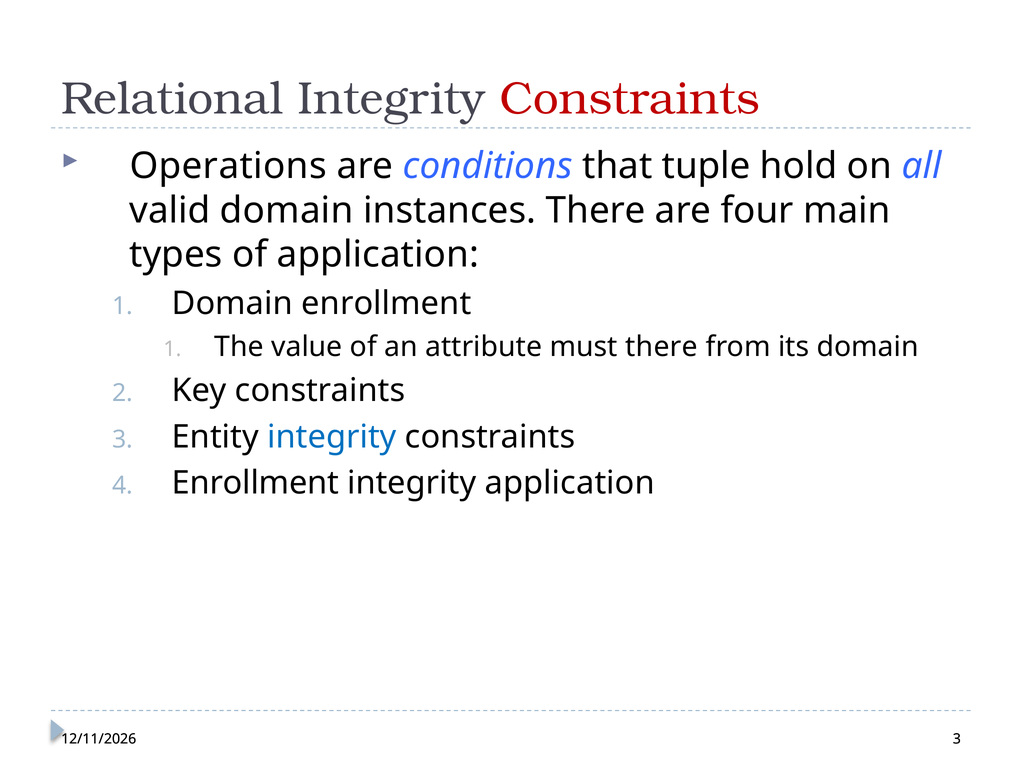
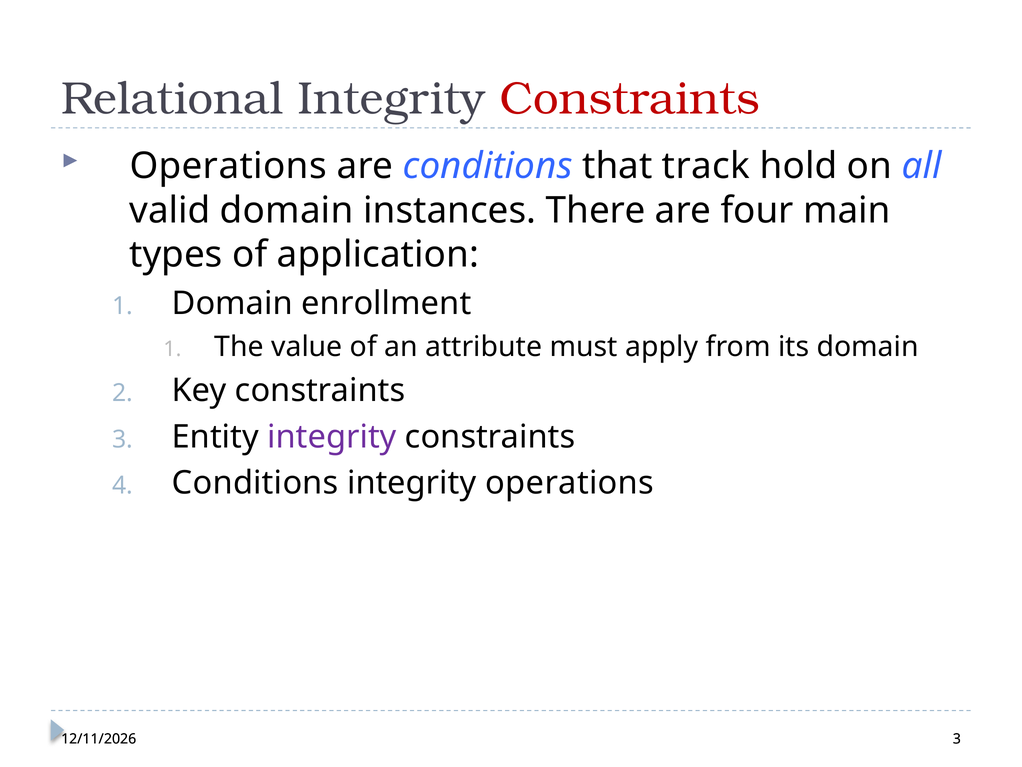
tuple: tuple -> track (706, 166)
must there: there -> apply (662, 346)
integrity colour: blue -> purple (332, 437)
Enrollment: Enrollment -> Conditions (255, 483)
integrity application: application -> operations (570, 483)
